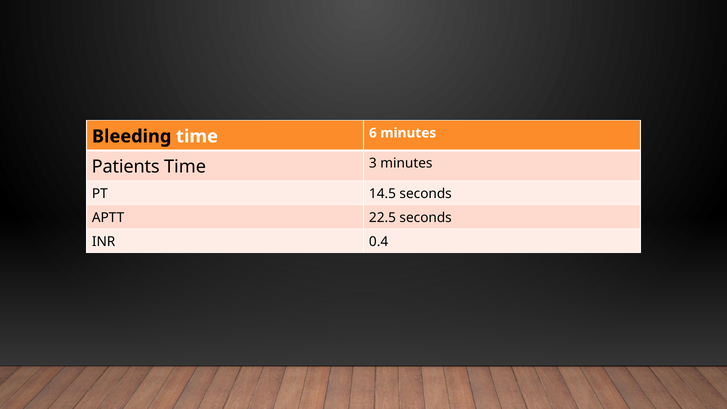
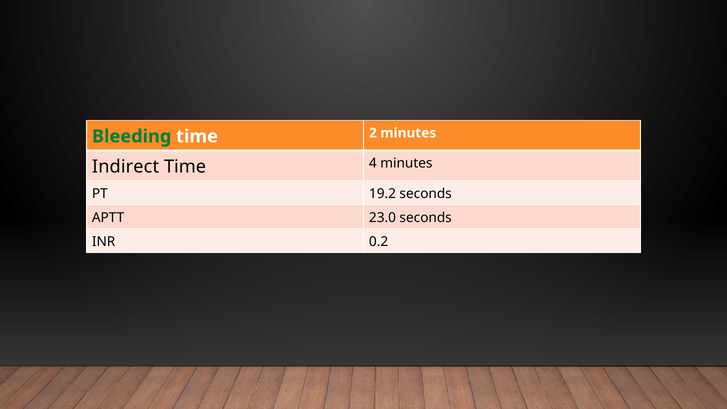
Bleeding colour: black -> green (132, 136)
6: 6 -> 2 (373, 133)
Patients: Patients -> Indirect (126, 167)
3: 3 -> 4 (373, 163)
14.5: 14.5 -> 19.2 (382, 194)
22.5: 22.5 -> 23.0 (382, 218)
0.4: 0.4 -> 0.2 (379, 242)
